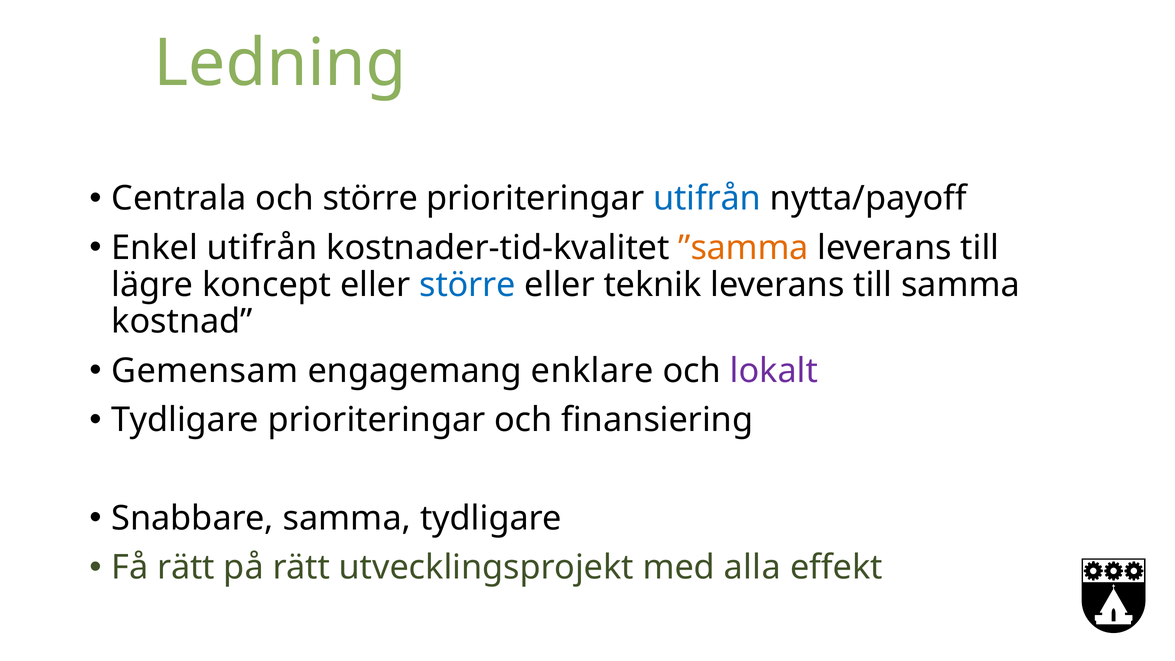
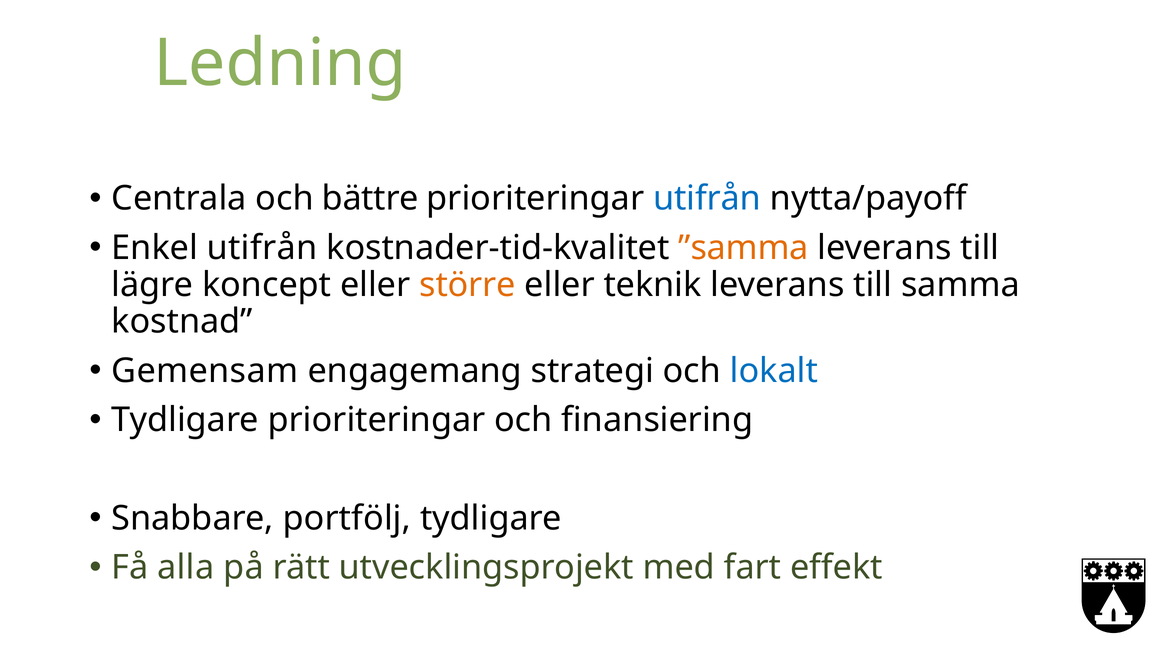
och större: större -> bättre (370, 199)
större colour: blue -> orange (467, 285)
enklare: enklare -> strategi (592, 371)
lokalt colour: purple -> blue (774, 371)
Snabbare samma: samma -> portfölj (347, 518)
Få rätt: rätt -> alla (186, 568)
alla: alla -> fart (752, 568)
